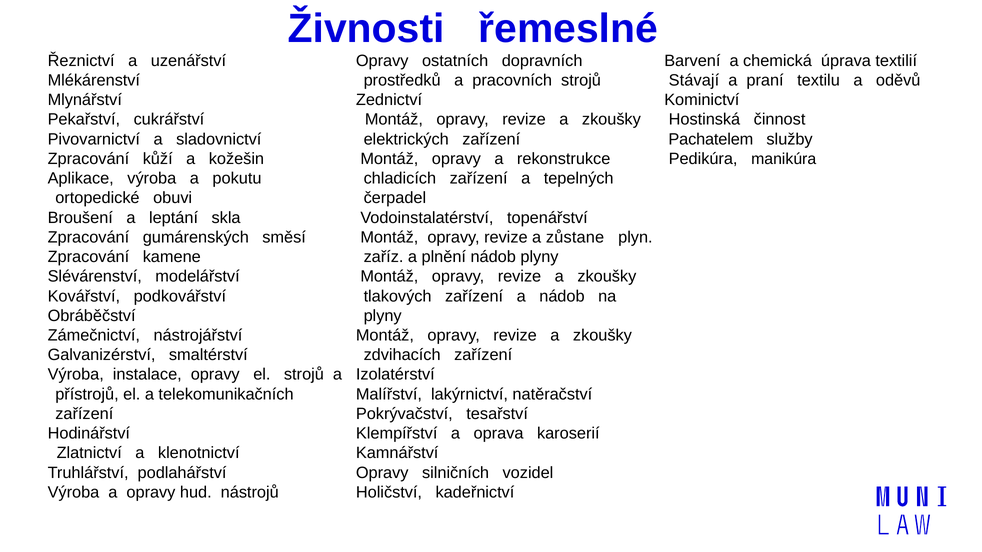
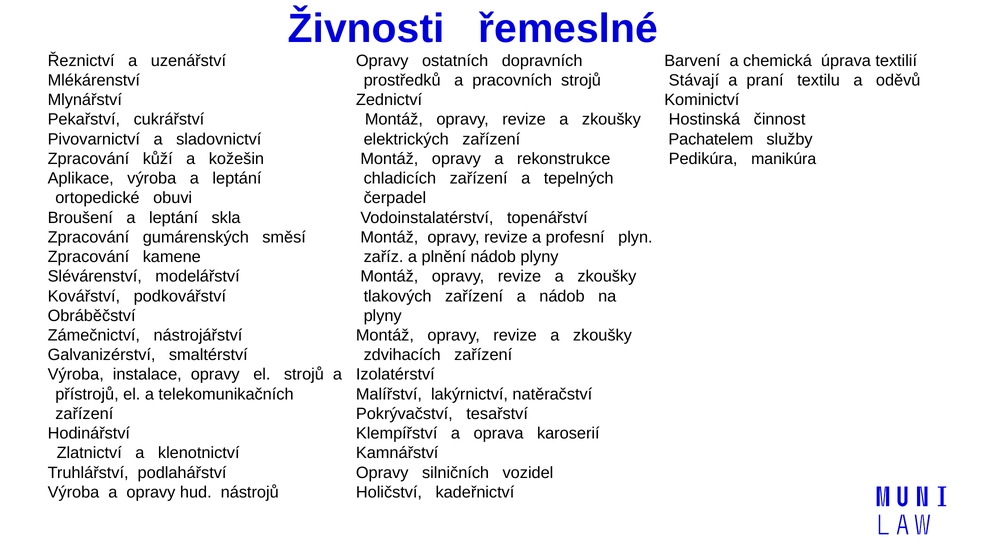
výroba a pokutu: pokutu -> leptání (237, 179)
zůstane: zůstane -> profesní (575, 237)
